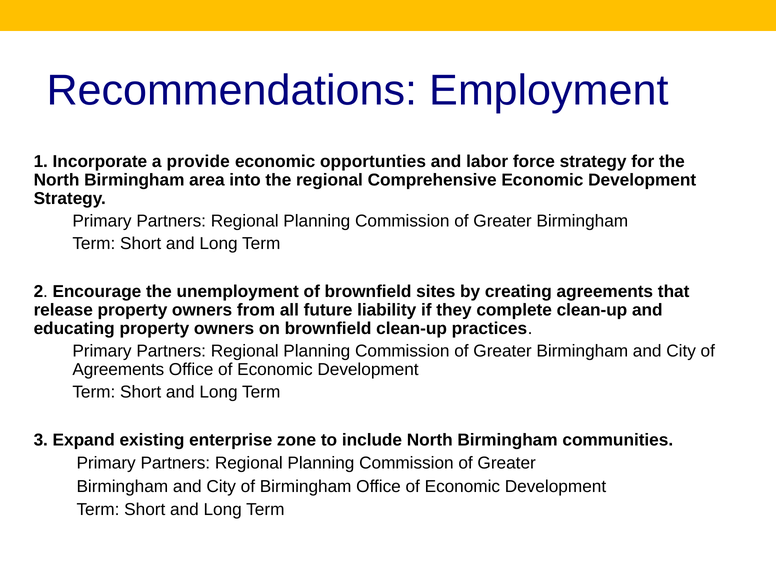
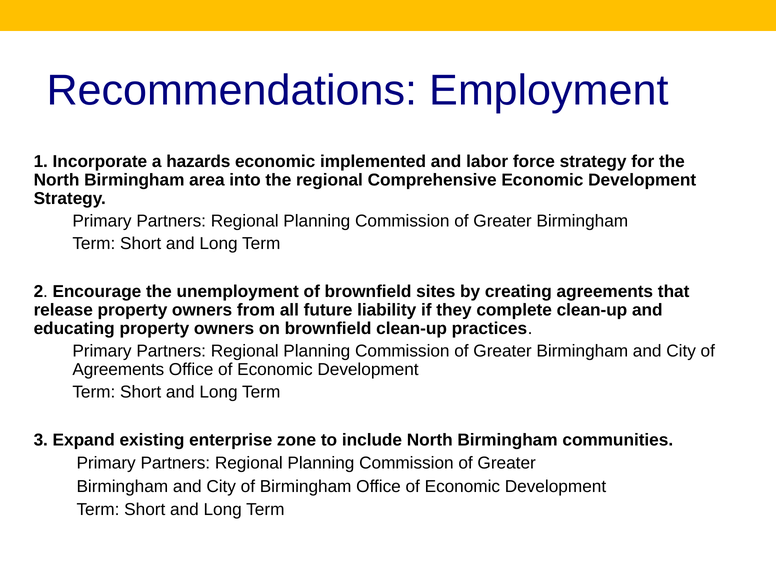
provide: provide -> hazards (198, 162)
opportunties: opportunties -> implemented (373, 162)
